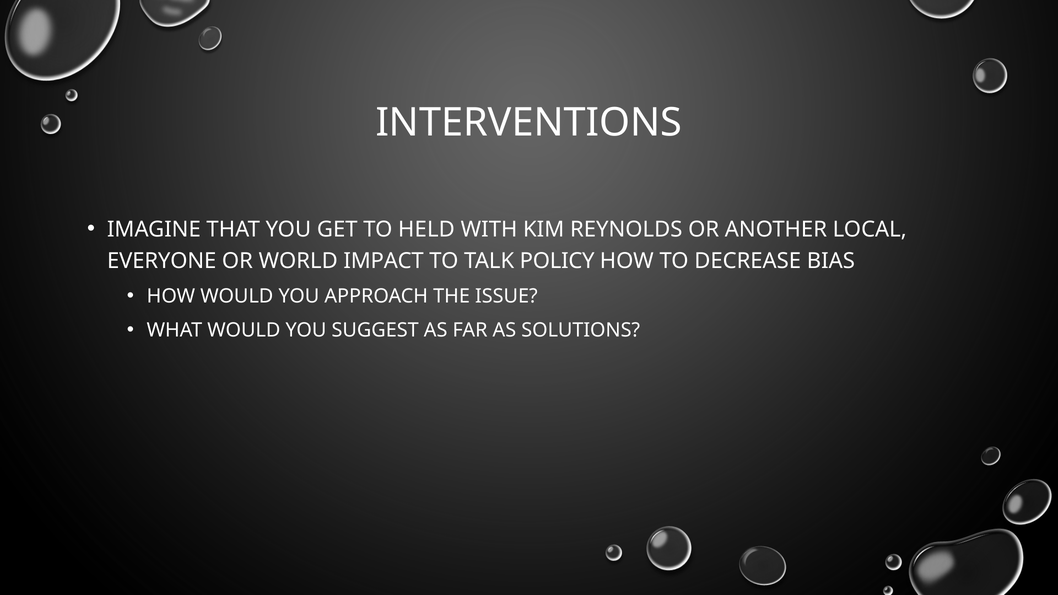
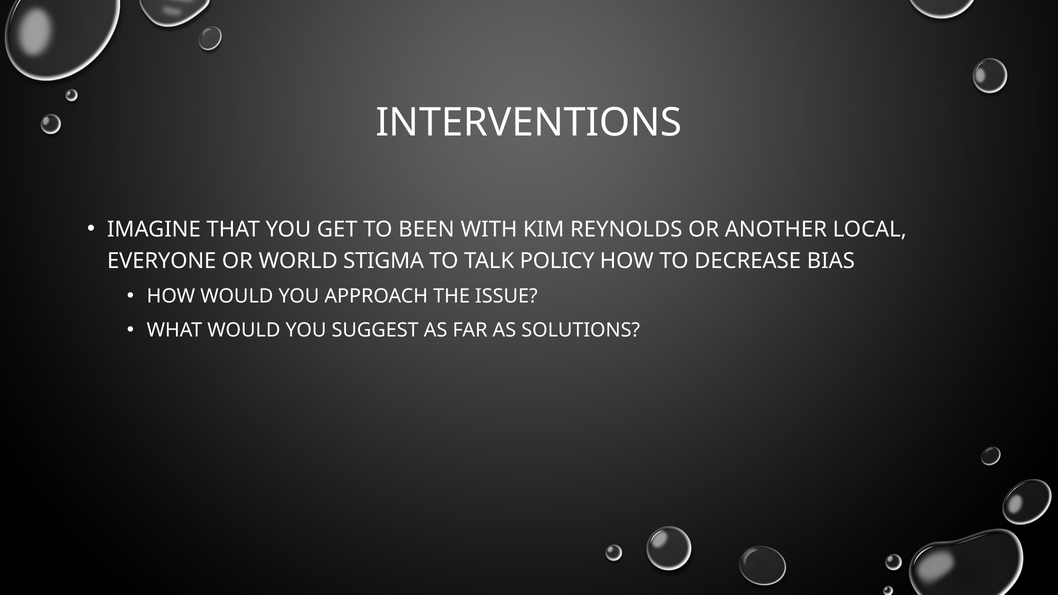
HELD: HELD -> BEEN (426, 229)
IMPACT: IMPACT -> STIGMA (384, 261)
